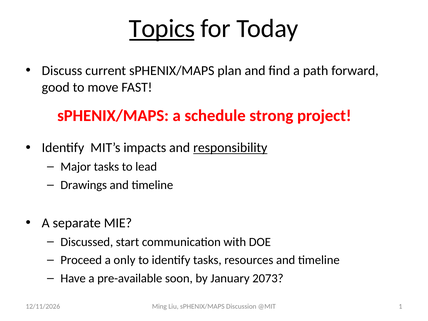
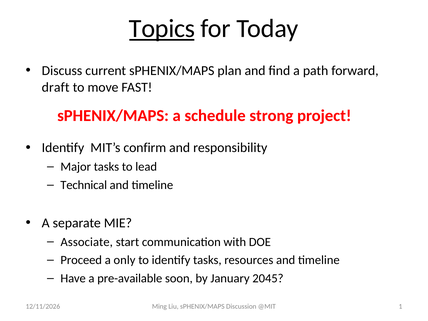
good: good -> draft (56, 87)
impacts: impacts -> confirm (145, 148)
responsibility underline: present -> none (230, 148)
Drawings: Drawings -> Technical (84, 185)
Discussed: Discussed -> Associate (87, 242)
2073: 2073 -> 2045 (268, 279)
